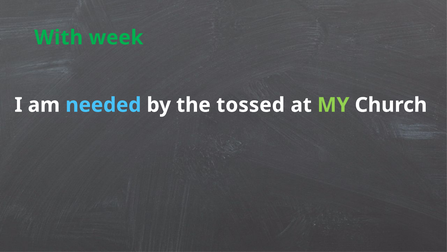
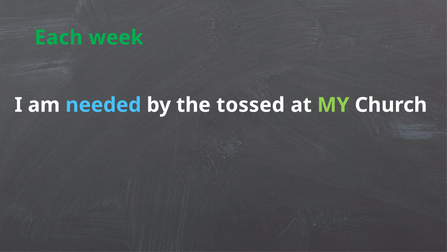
With: With -> Each (59, 38)
